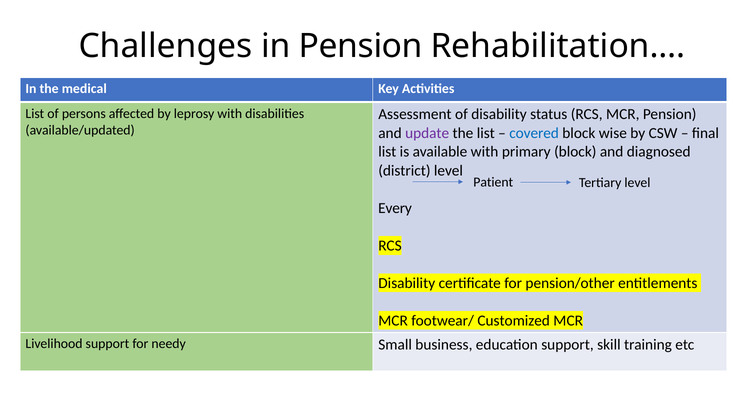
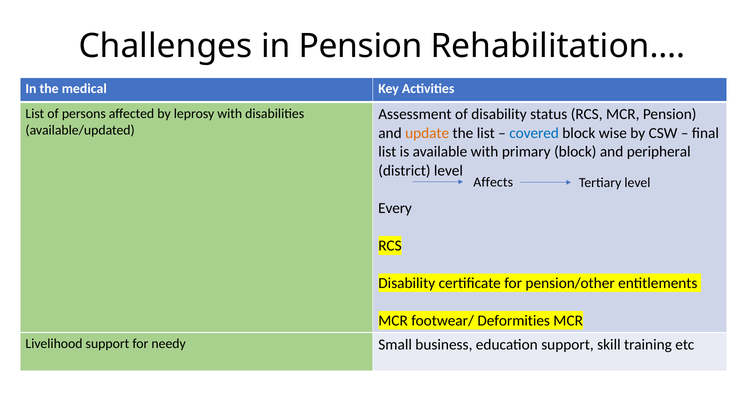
update colour: purple -> orange (427, 133)
diagnosed: diagnosed -> peripheral (659, 152)
Patient: Patient -> Affects (493, 182)
Customized: Customized -> Deformities (514, 320)
